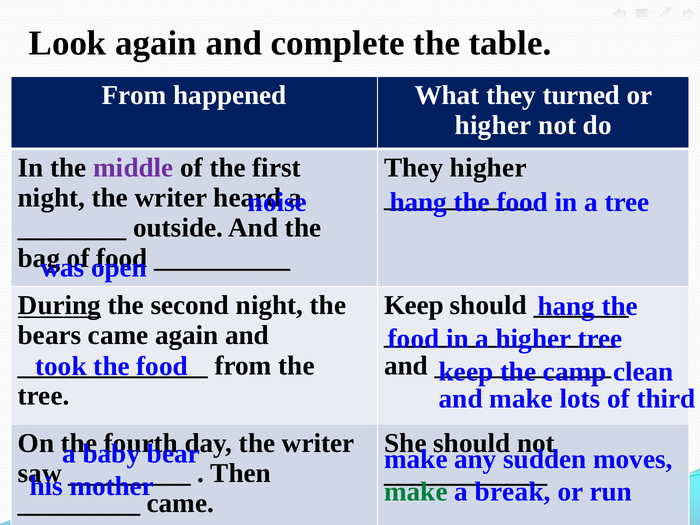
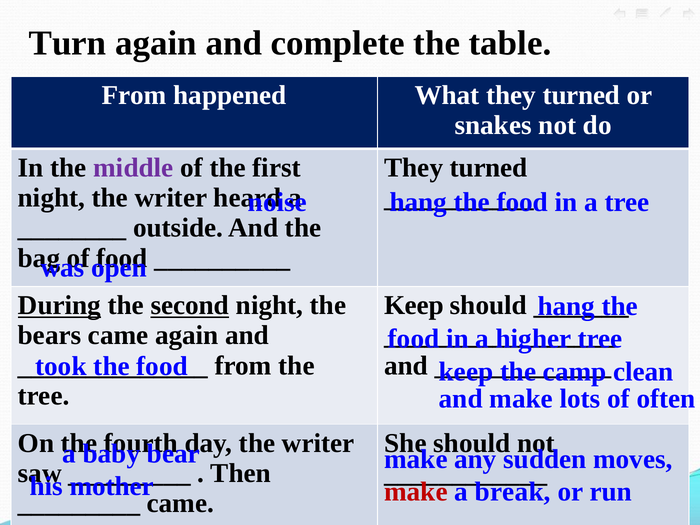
Look: Look -> Turn (68, 43)
higher: higher -> snakes (493, 125)
higher: higher -> turned (489, 168)
second underline: none -> present (190, 305)
third: third -> often (666, 399)
make colour: green -> red (416, 492)
